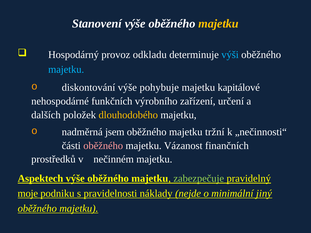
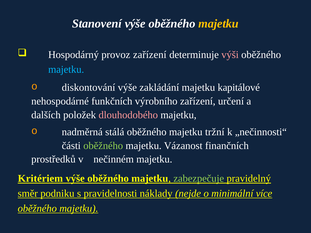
provoz odkladu: odkladu -> zařízení (150, 55)
výši colour: light blue -> pink (230, 55)
pohybuje: pohybuje -> zakládání (159, 88)
dlouhodobého colour: yellow -> pink (128, 115)
jsem: jsem -> stálá (115, 132)
oběžného colour: pink -> light green (103, 146)
Aspektech: Aspektech -> Kritériem (40, 179)
moje: moje -> směr (28, 194)
jiný: jiný -> více (264, 194)
